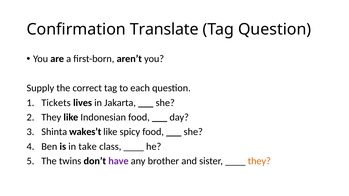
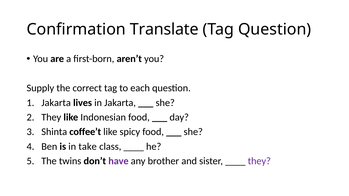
Tickets: Tickets -> Jakarta (56, 103)
wakes’t: wakes’t -> coffee’t (85, 132)
they colour: orange -> purple (259, 161)
